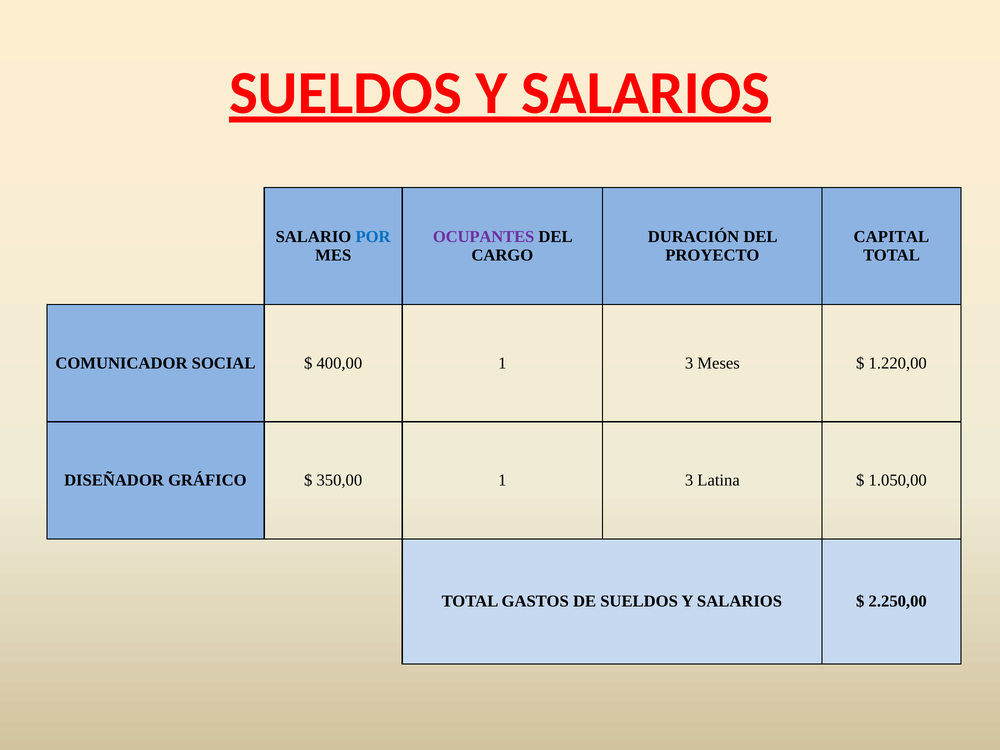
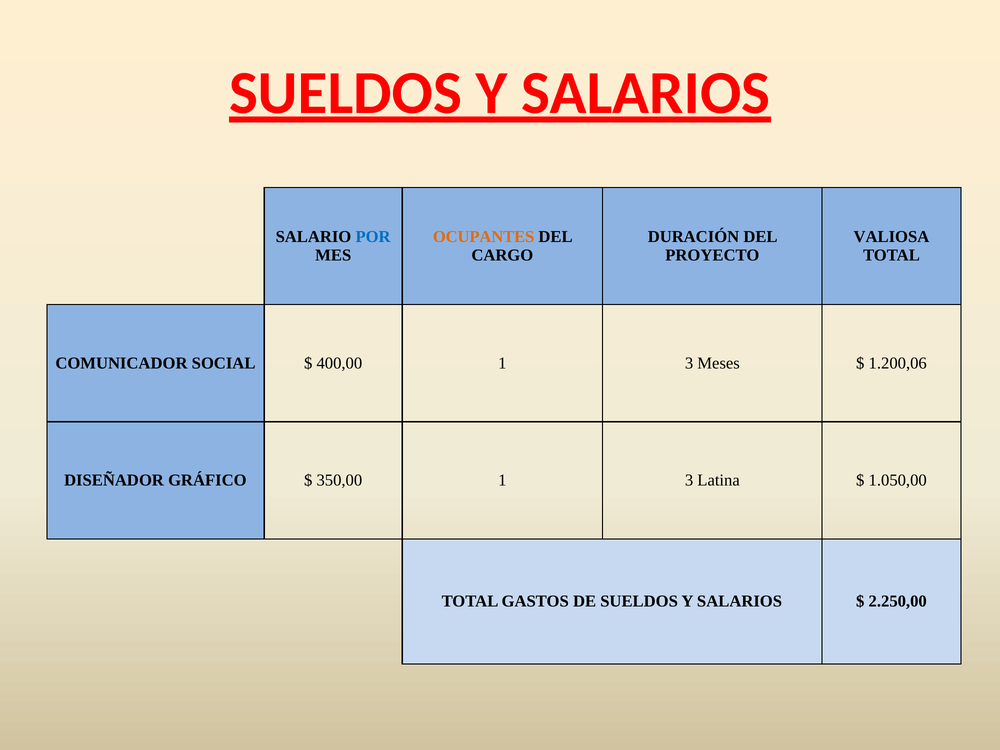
OCUPANTES colour: purple -> orange (484, 237)
CAPITAL: CAPITAL -> VALIOSA (891, 237)
1.220,00: 1.220,00 -> 1.200,06 (898, 363)
